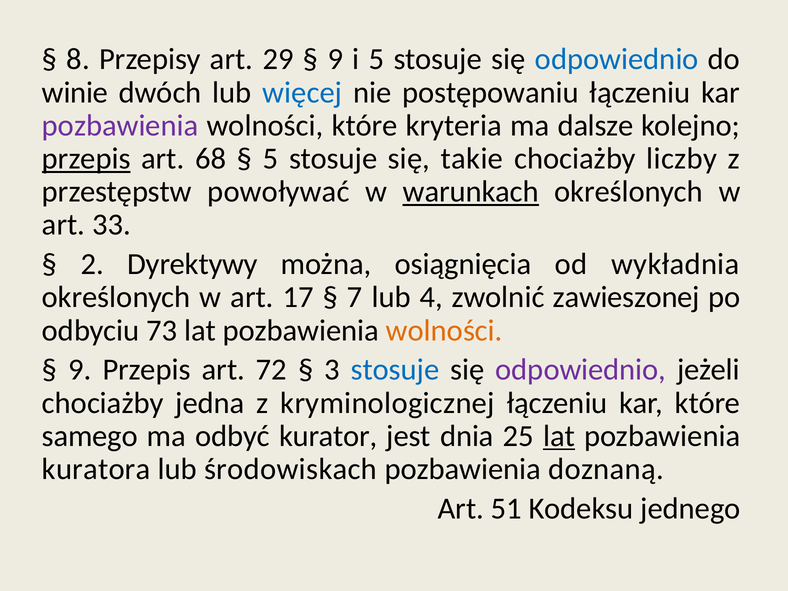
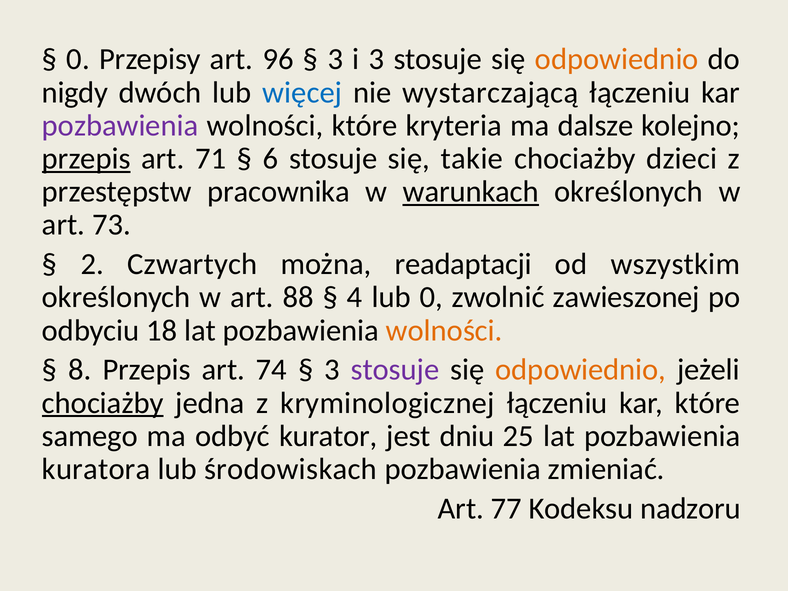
8: 8 -> 0 (78, 59)
29: 29 -> 96 (278, 59)
9: 9 -> 3 (335, 59)
i 5: 5 -> 3 (377, 59)
odpowiednio colour: blue -> orange (617, 59)
winie: winie -> nigdy (75, 92)
postępowaniu: postępowaniu -> wystarczającą (490, 92)
68: 68 -> 71 (211, 159)
5: 5 -> 6 (271, 159)
liczby: liczby -> dzieci (682, 159)
powoływać: powoływać -> pracownika (279, 192)
33: 33 -> 73 (111, 225)
Dyrektywy: Dyrektywy -> Czwartych (192, 264)
osiągnięcia: osiągnięcia -> readaptacji (463, 264)
wykładnia: wykładnia -> wszystkim (675, 264)
17: 17 -> 88 (298, 297)
7: 7 -> 4 (355, 297)
lub 4: 4 -> 0 (431, 297)
73: 73 -> 18 (162, 330)
9: 9 -> 8 (80, 370)
72: 72 -> 74 (271, 370)
stosuje colour: blue -> purple (395, 370)
odpowiednio colour: purple -> orange (581, 370)
chociażby underline: none -> present (103, 403)
dnia: dnia -> dniu (467, 436)
lat underline: present -> none (559, 436)
doznaną: doznaną -> zmieniać (606, 469)
51: 51 -> 77 (506, 509)
jednego: jednego -> nadzoru (690, 509)
